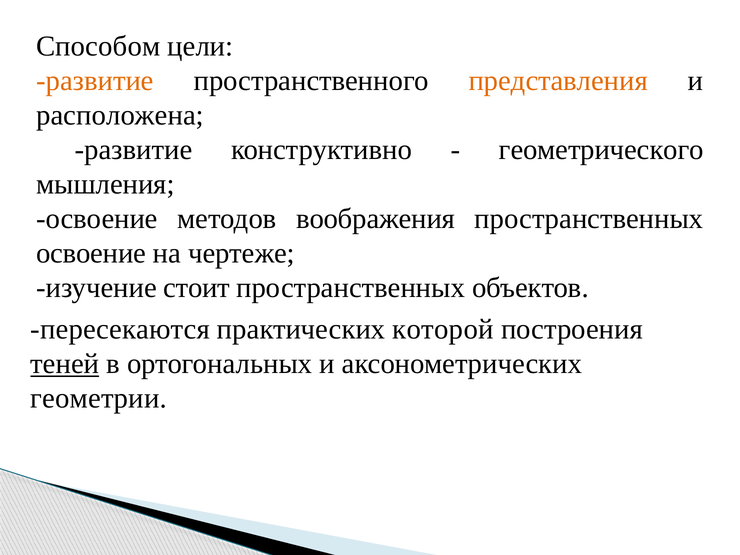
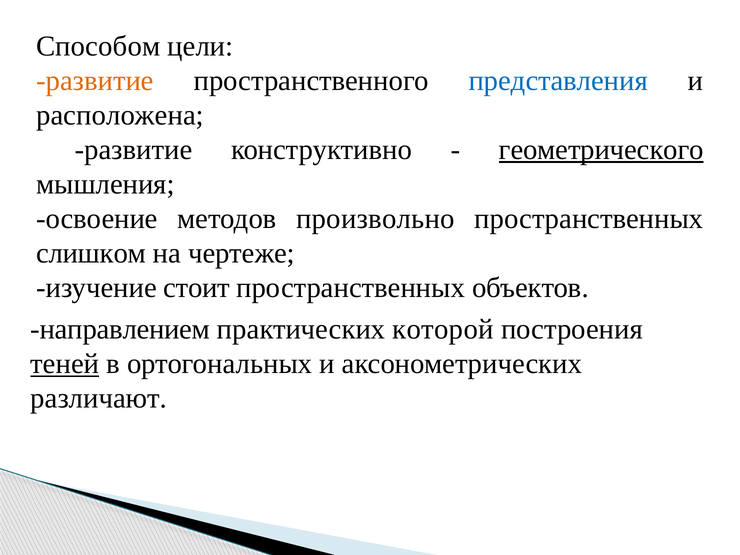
представления colour: orange -> blue (558, 81)
геометрического underline: none -> present (601, 150)
воображения: воображения -> произвольно (375, 219)
освоение: освоение -> слишком (91, 253)
пересекаются: пересекаются -> направлением (120, 329)
геометрии: геометрии -> различают (99, 398)
